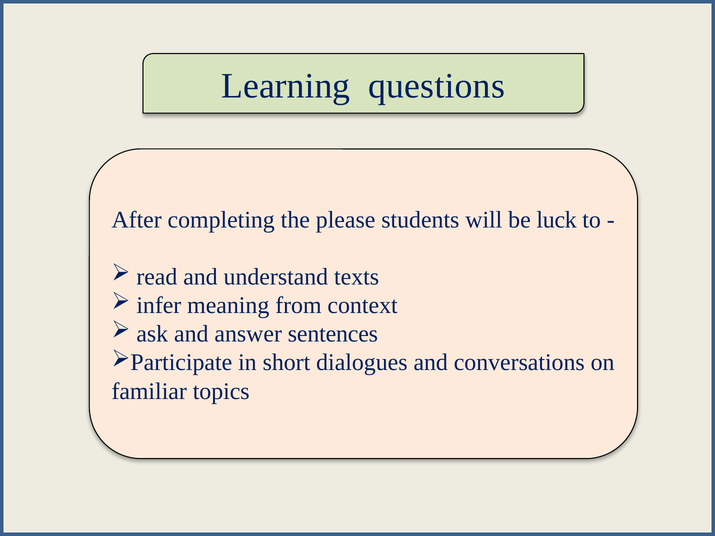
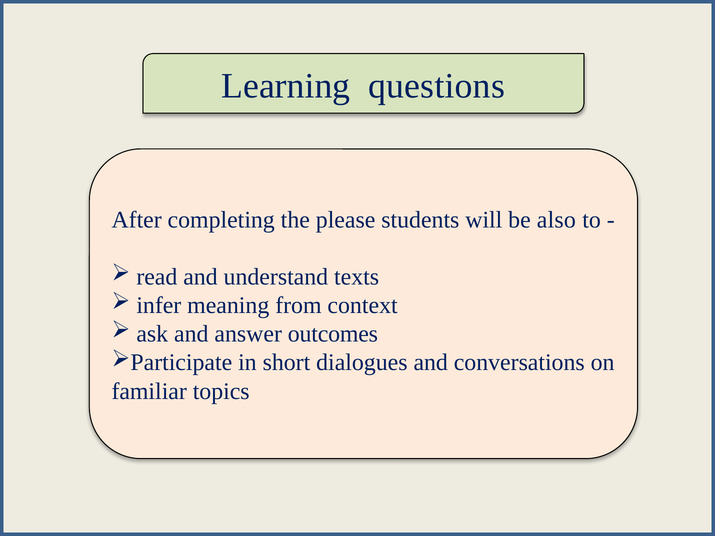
luck: luck -> also (556, 220)
sentences: sentences -> outcomes (333, 334)
